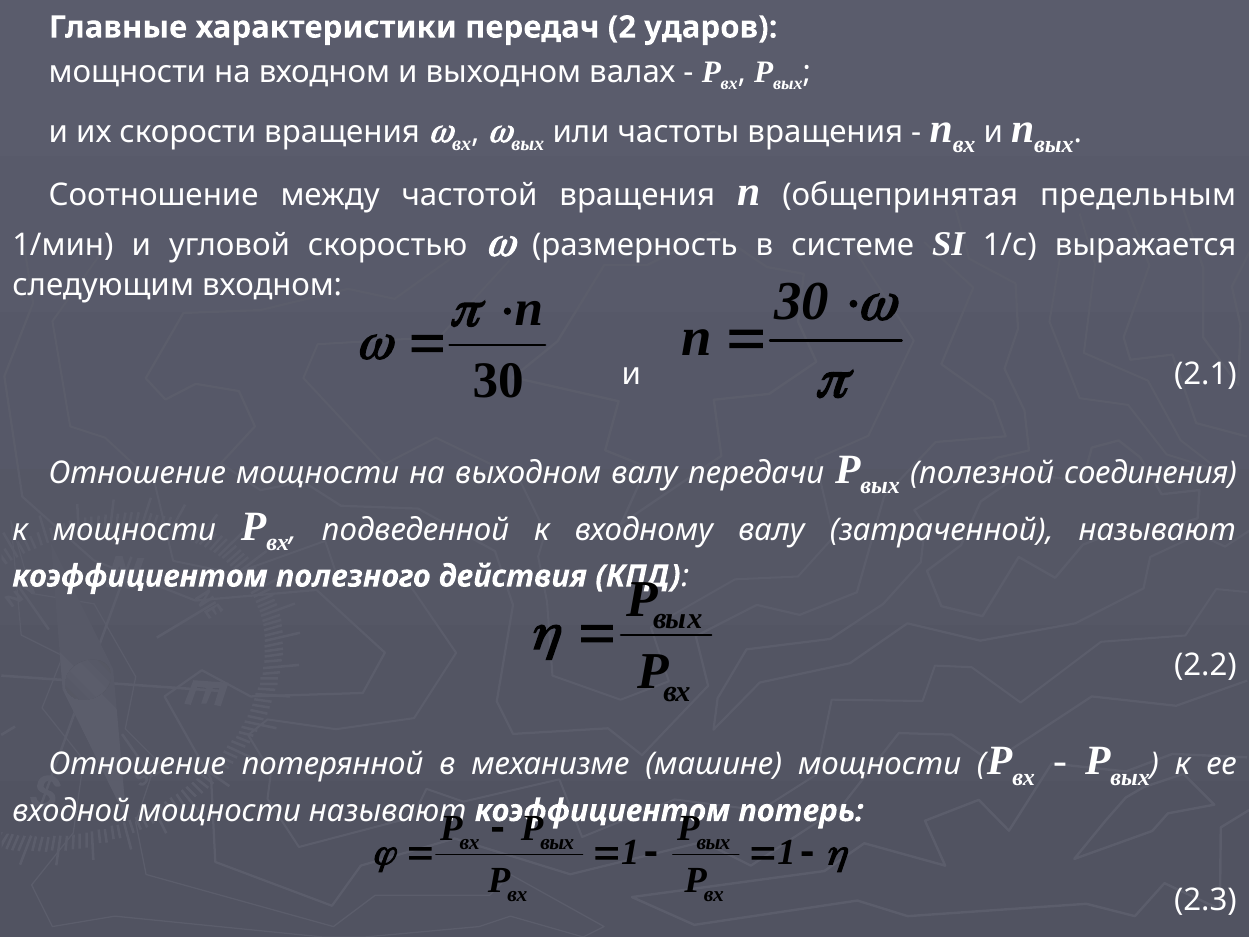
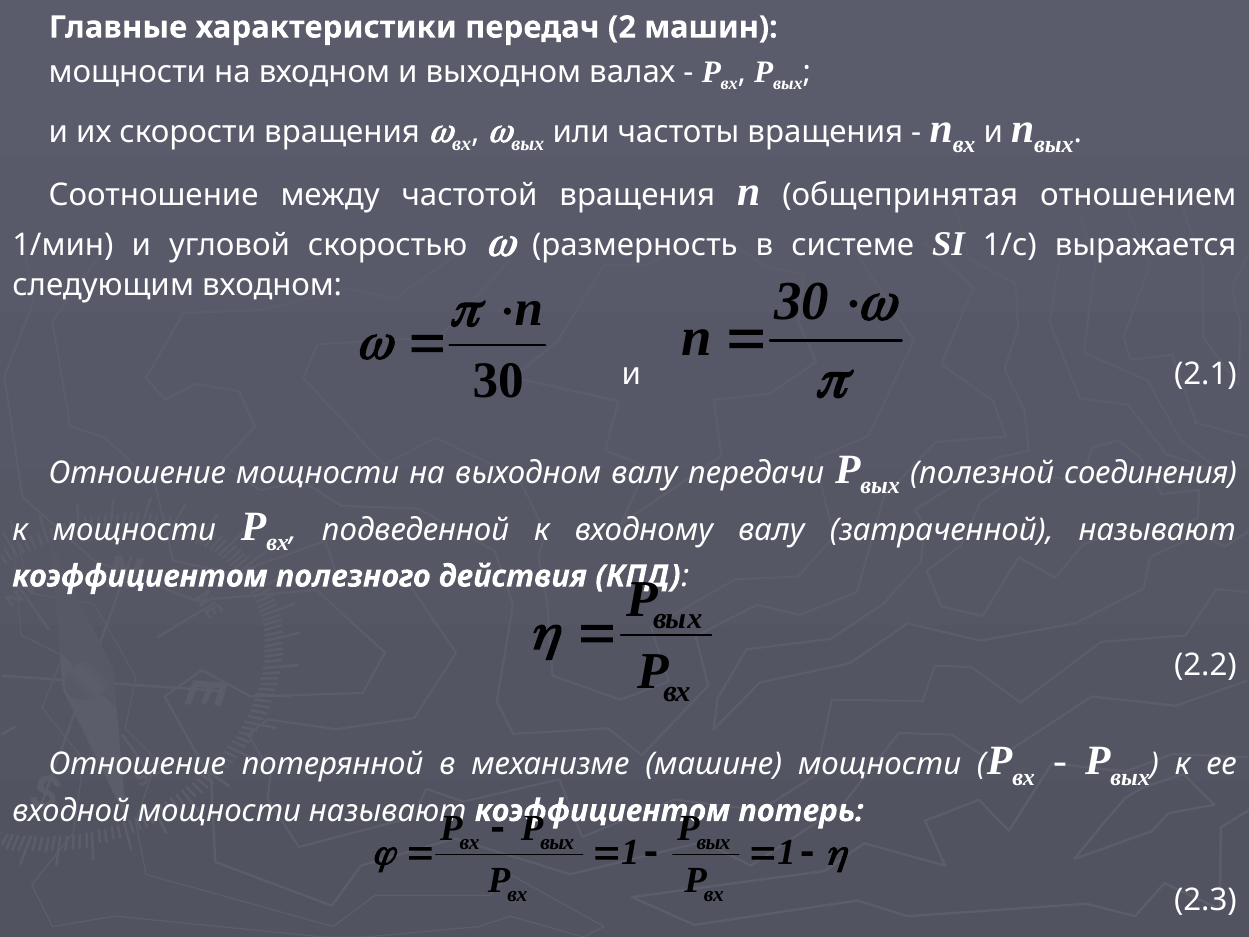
ударов: ударов -> машин (711, 27)
предельным: предельным -> отношением (1138, 195)
